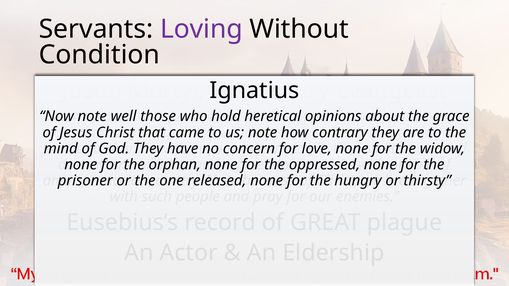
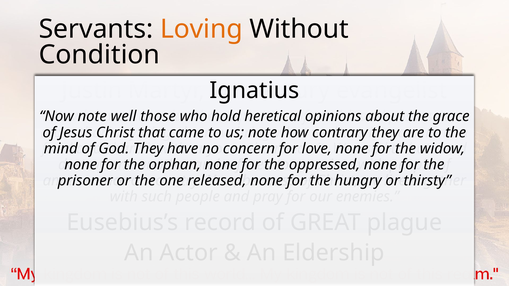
Loving colour: purple -> orange (201, 29)
